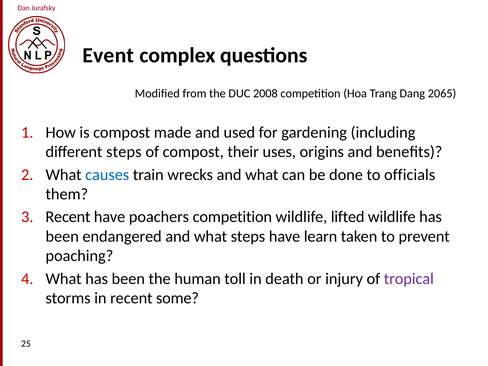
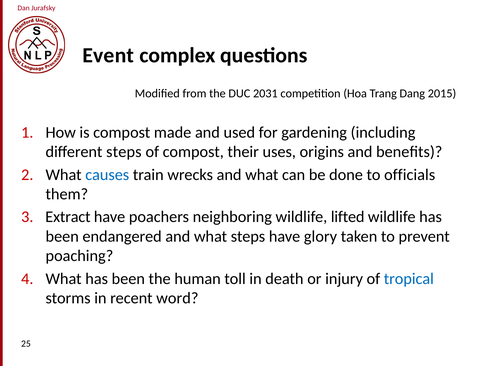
2008: 2008 -> 2031 (265, 93)
2065: 2065 -> 2015 (442, 93)
Recent: Recent -> Extract (68, 217)
poachers competition: competition -> neighboring (232, 217)
learn: learn -> glory (320, 236)
tropical colour: purple -> blue (409, 279)
some: some -> word (177, 298)
